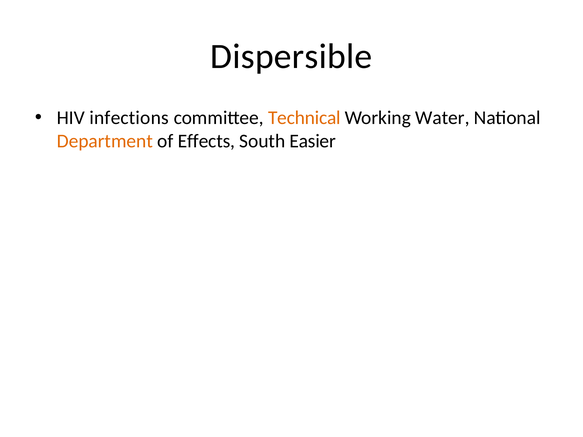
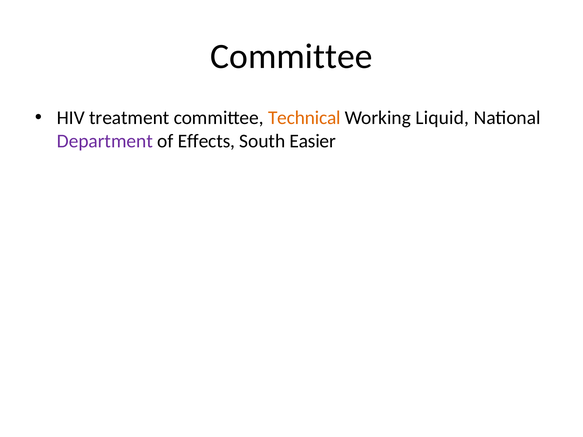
Dispersible: Dispersible -> Committee (291, 56)
infections: infections -> treatment (129, 118)
Water: Water -> Liquid (442, 118)
Department colour: orange -> purple (105, 141)
